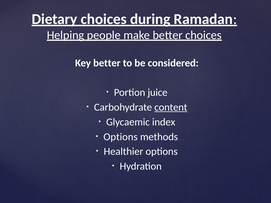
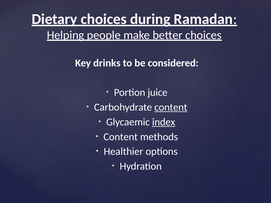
Key better: better -> drinks (107, 63)
index underline: none -> present (164, 122)
Options: Options -> Content (121, 137)
